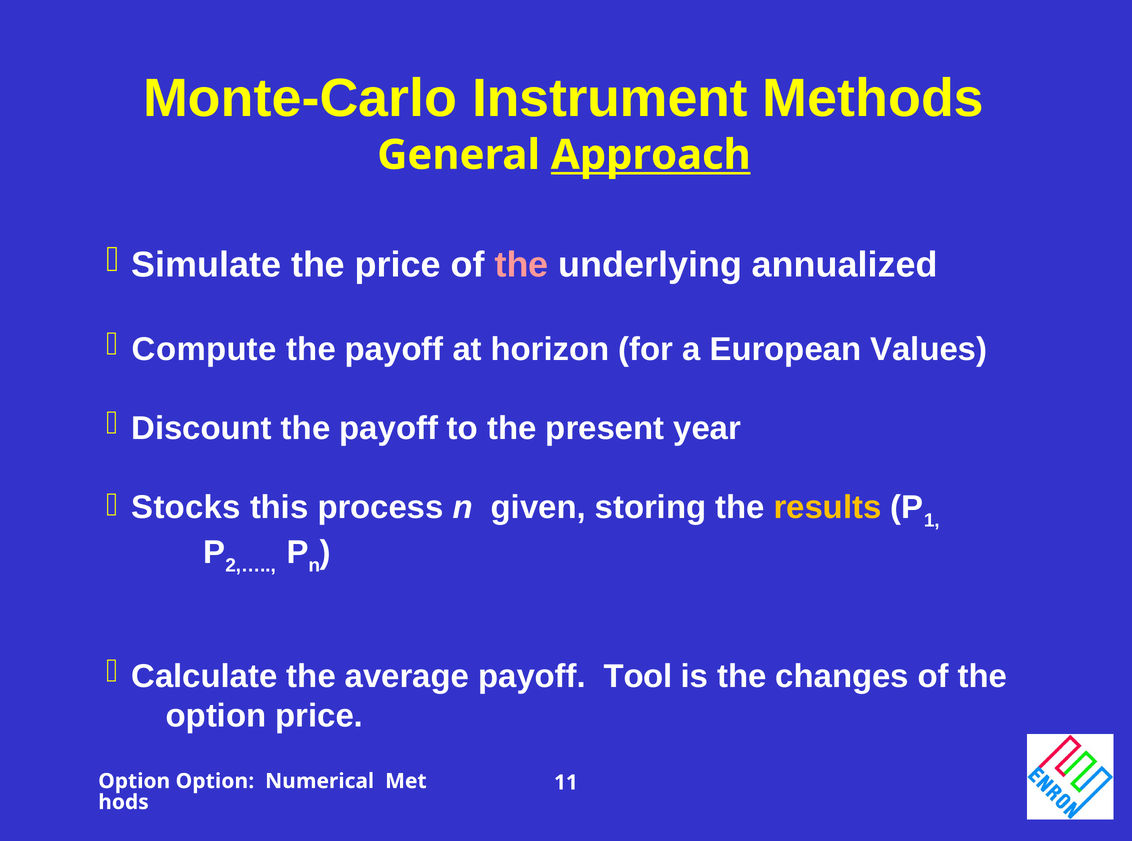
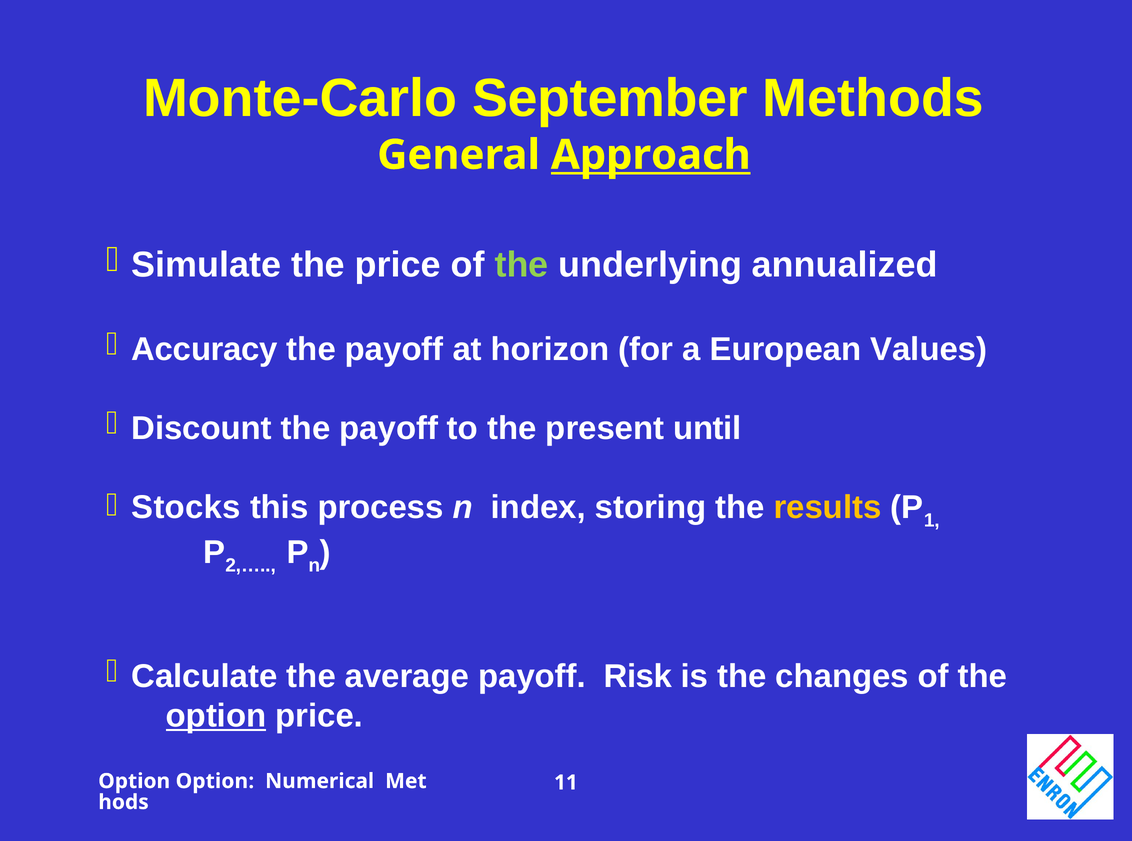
Instrument: Instrument -> September (610, 98)
the colour: pink -> light green (521, 265)
Compute: Compute -> Accuracy (205, 349)
year: year -> until (707, 428)
given: given -> index (538, 507)
Tool: Tool -> Risk (638, 676)
option underline: none -> present (216, 716)
